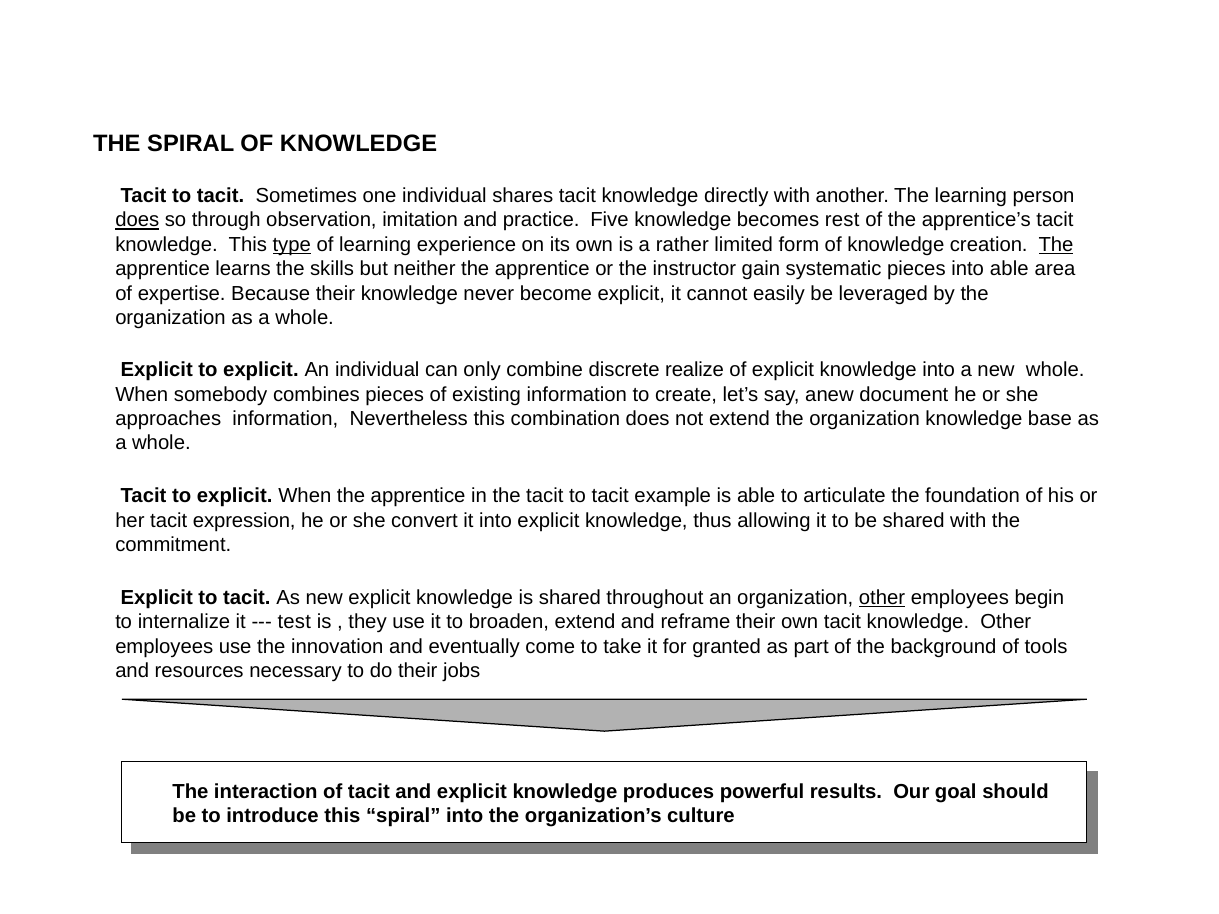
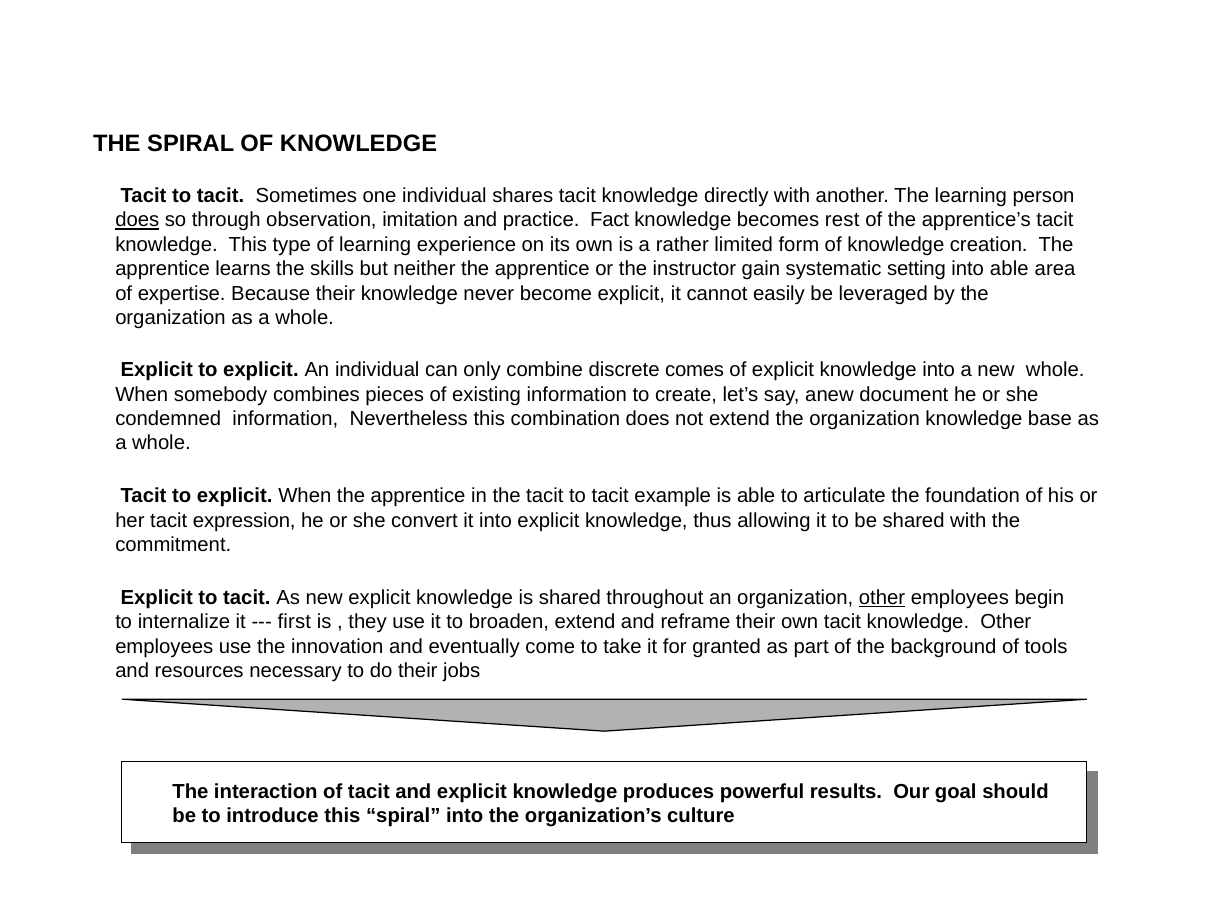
Five: Five -> Fact (610, 220)
type underline: present -> none (292, 245)
The underline: present -> none (1056, 245)
systematic pieces: pieces -> setting (916, 269)
realize: realize -> comes (695, 370)
approaches: approaches -> condemned (168, 419)
test: test -> first (294, 622)
